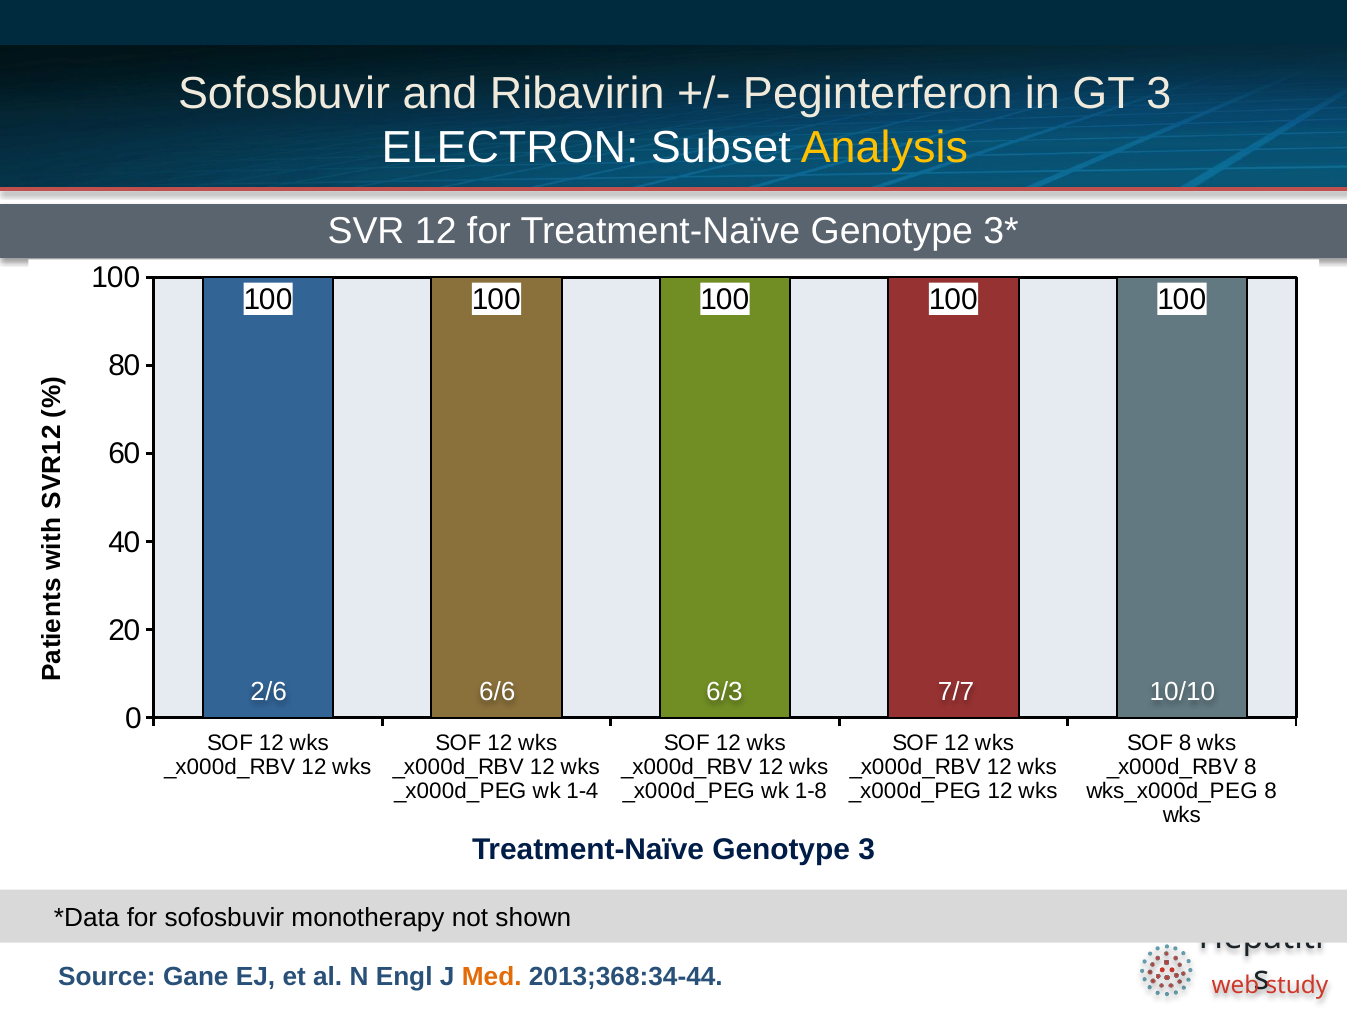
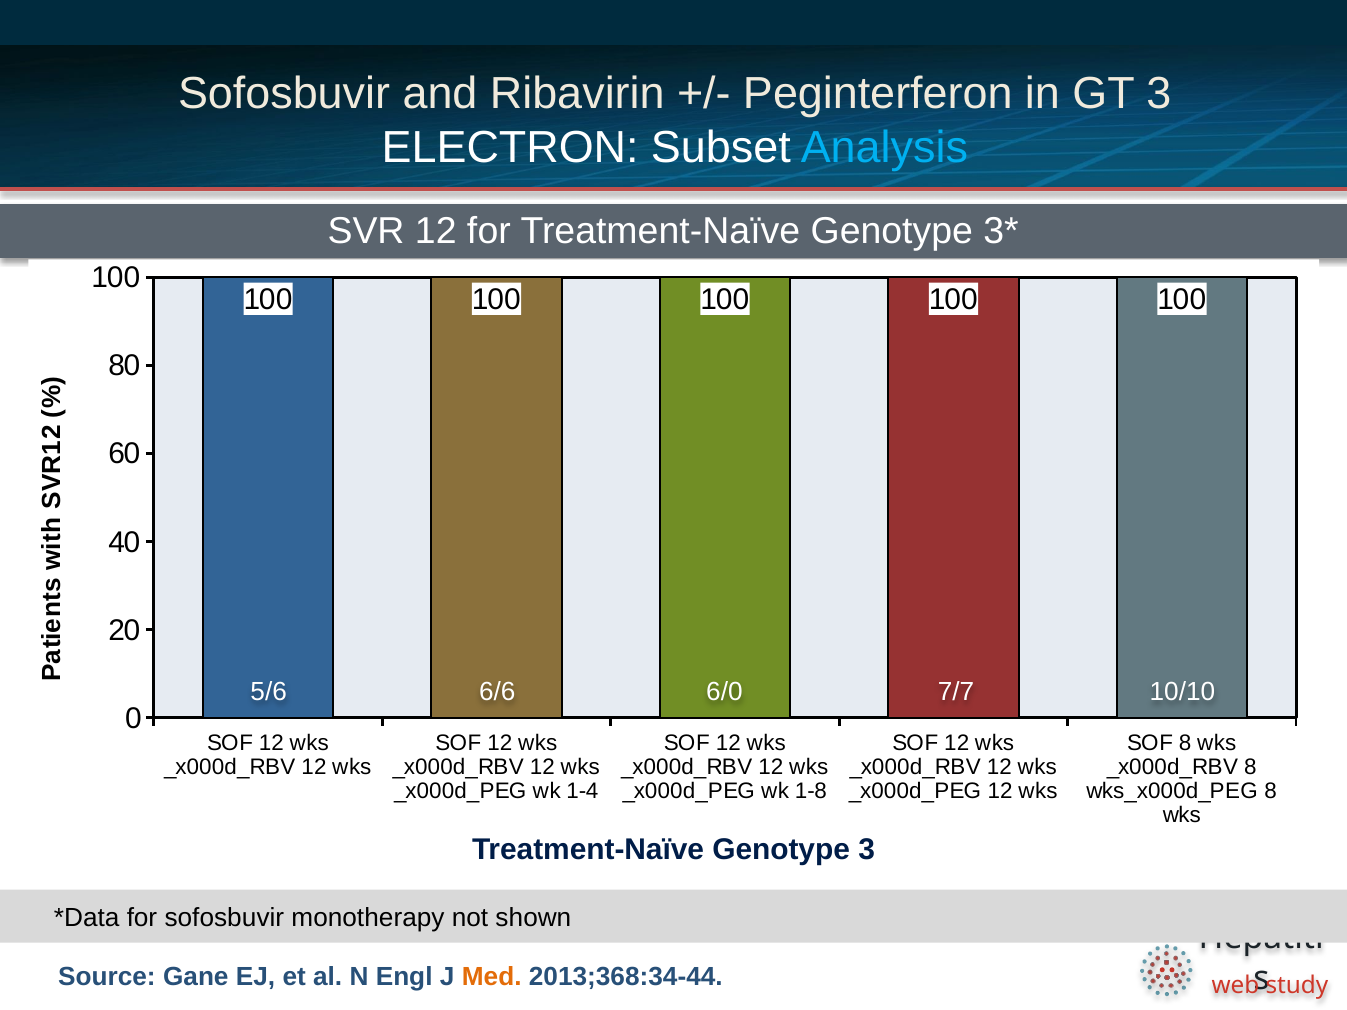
Analysis colour: yellow -> light blue (884, 148)
2/6: 2/6 -> 5/6 (269, 692)
6/3: 6/3 -> 6/0 (724, 692)
